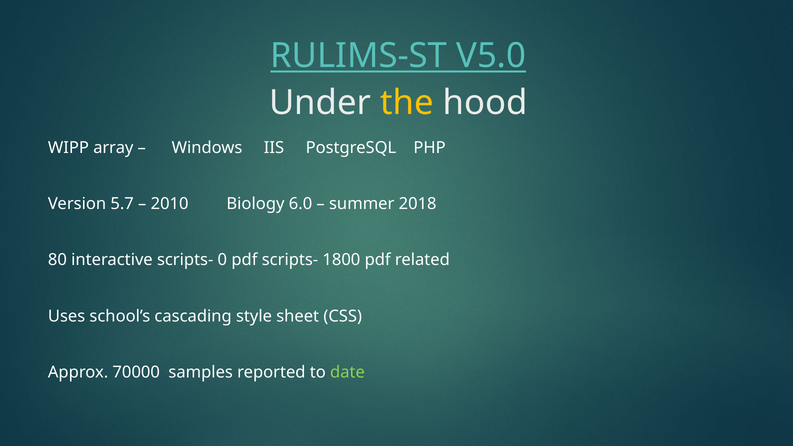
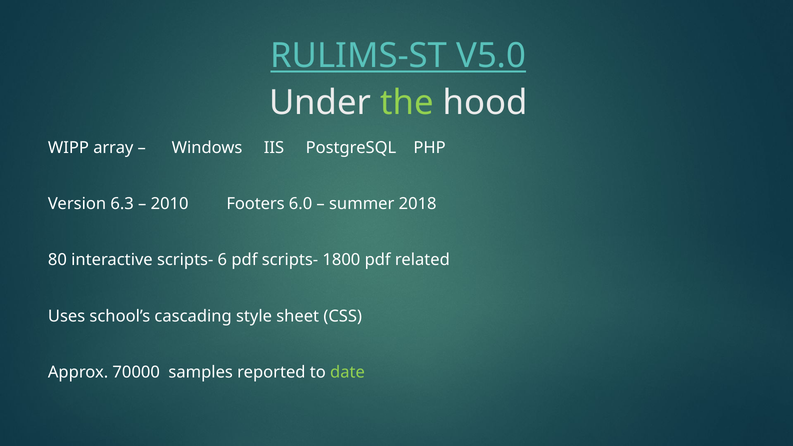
the colour: yellow -> light green (407, 103)
5.7: 5.7 -> 6.3 (122, 204)
Biology: Biology -> Footers (256, 204)
0: 0 -> 6 (222, 260)
